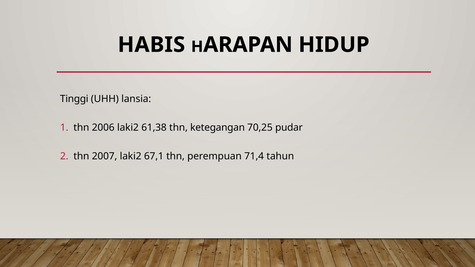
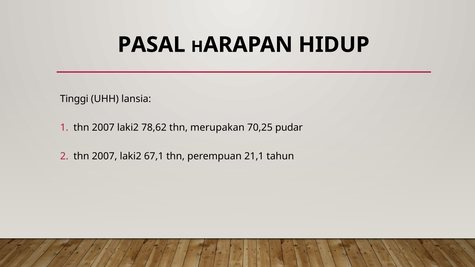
HABIS: HABIS -> PASAL (151, 45)
2006: 2006 -> 2007 (103, 128)
61,38: 61,38 -> 78,62 (154, 128)
ketegangan: ketegangan -> merupakan (217, 128)
71,4: 71,4 -> 21,1 (254, 156)
